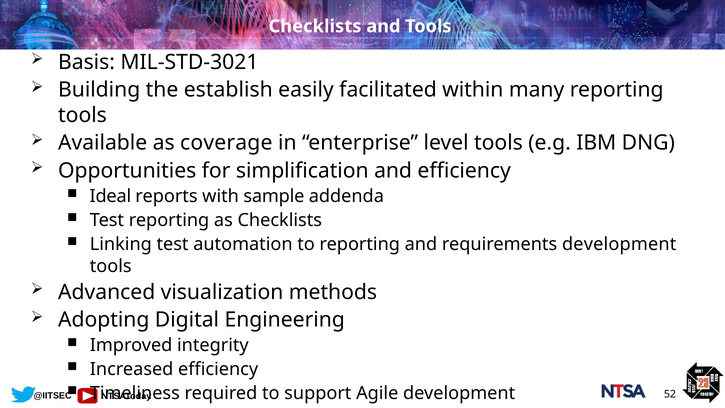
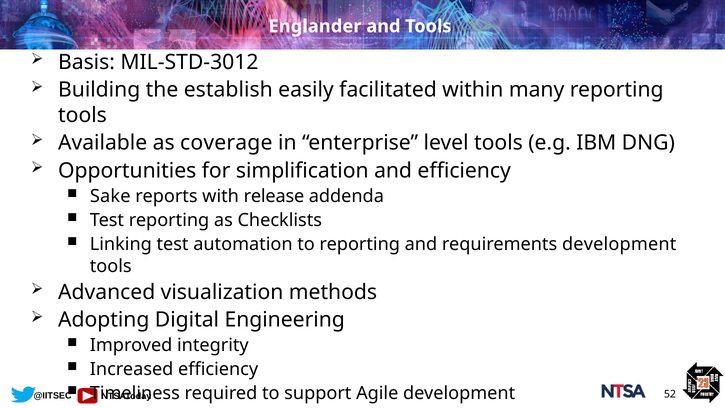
Checklists: Checklists -> Englander (315, 26)
MIL-STD-3021: MIL-STD-3021 -> MIL-STD-3012 (189, 62)
Ideal: Ideal -> Sake (110, 196)
sample: sample -> release (274, 196)
